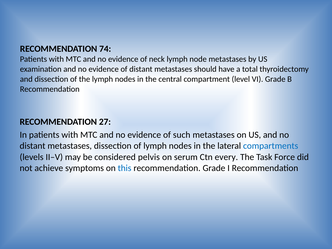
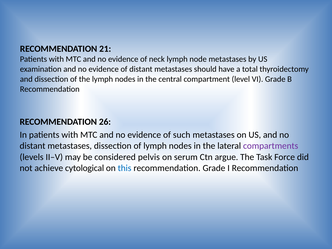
74: 74 -> 21 (105, 49)
27: 27 -> 26 (105, 122)
compartments colour: blue -> purple (271, 146)
every: every -> argue (226, 157)
symptoms: symptoms -> cytological (85, 168)
